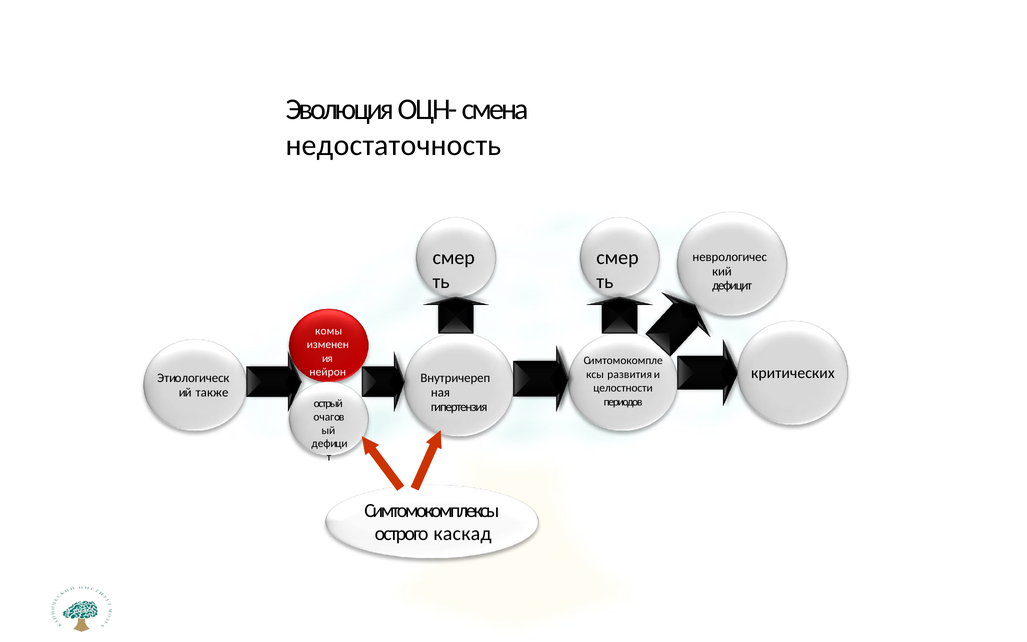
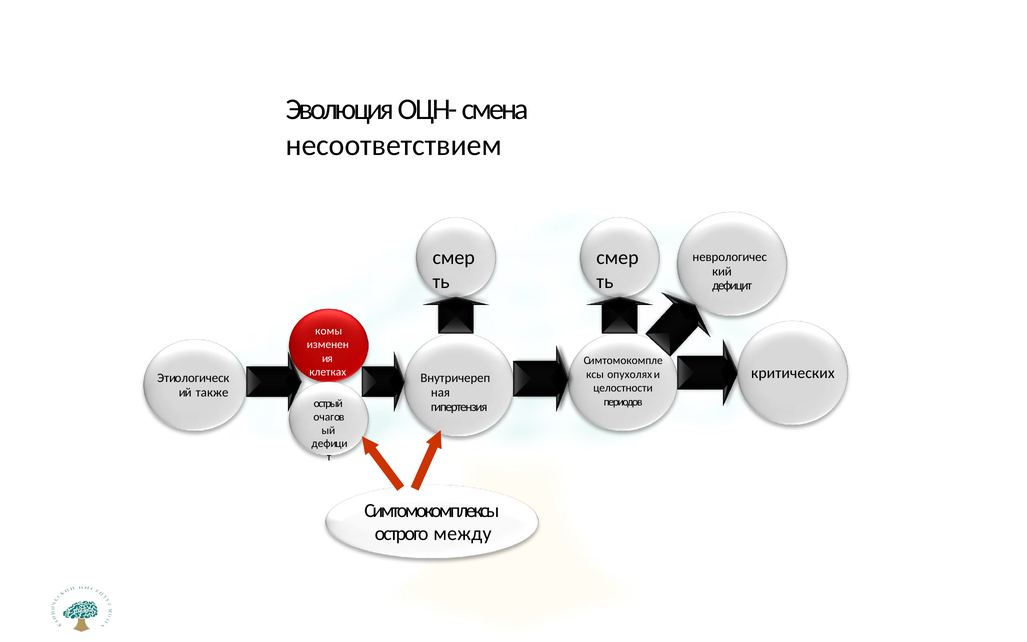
недостаточность: недостаточность -> несоответствием (394, 145)
нейрон: нейрон -> клетках (328, 372)
развития: развития -> опухолях (630, 374)
каскад: каскад -> между (463, 533)
